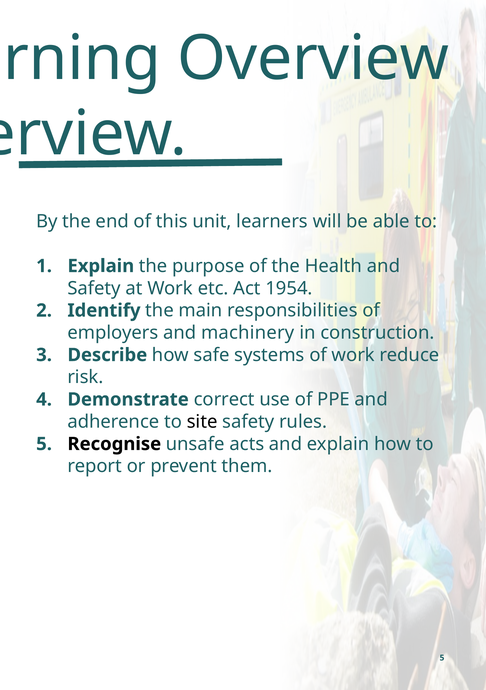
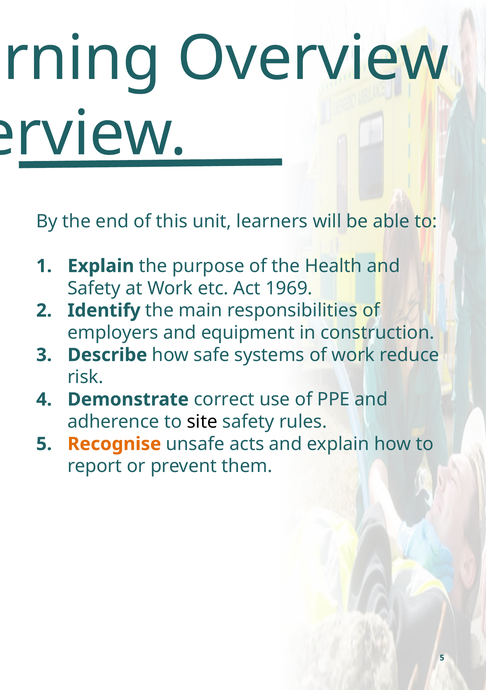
1954: 1954 -> 1969 (289, 288)
machinery: machinery -> equipment (248, 333)
Recognise colour: black -> orange (114, 444)
